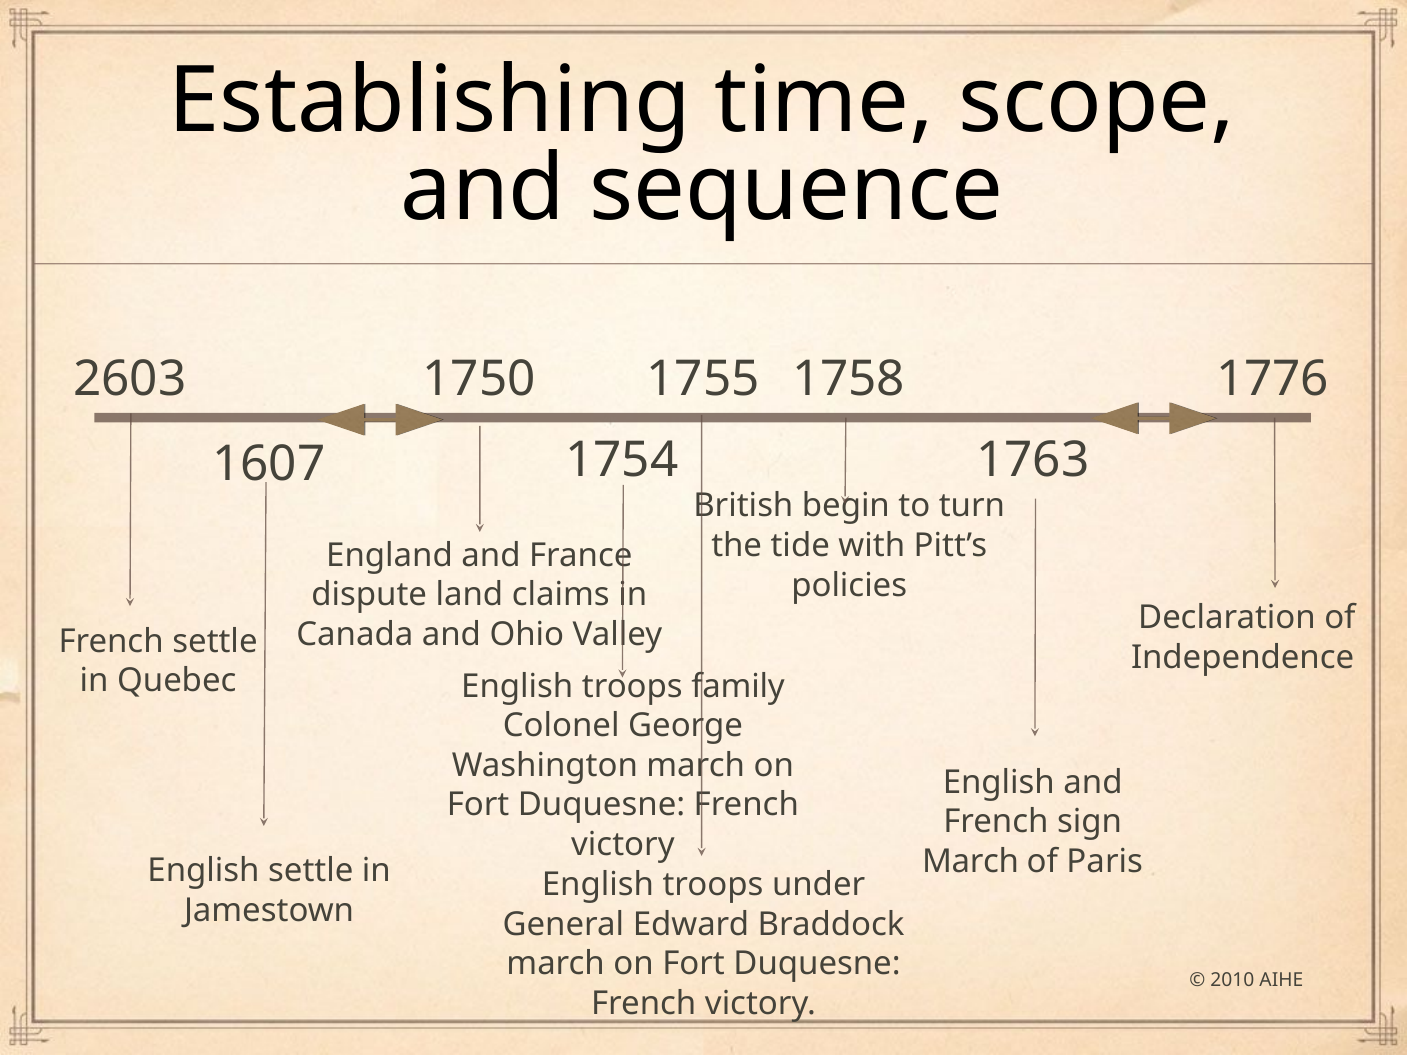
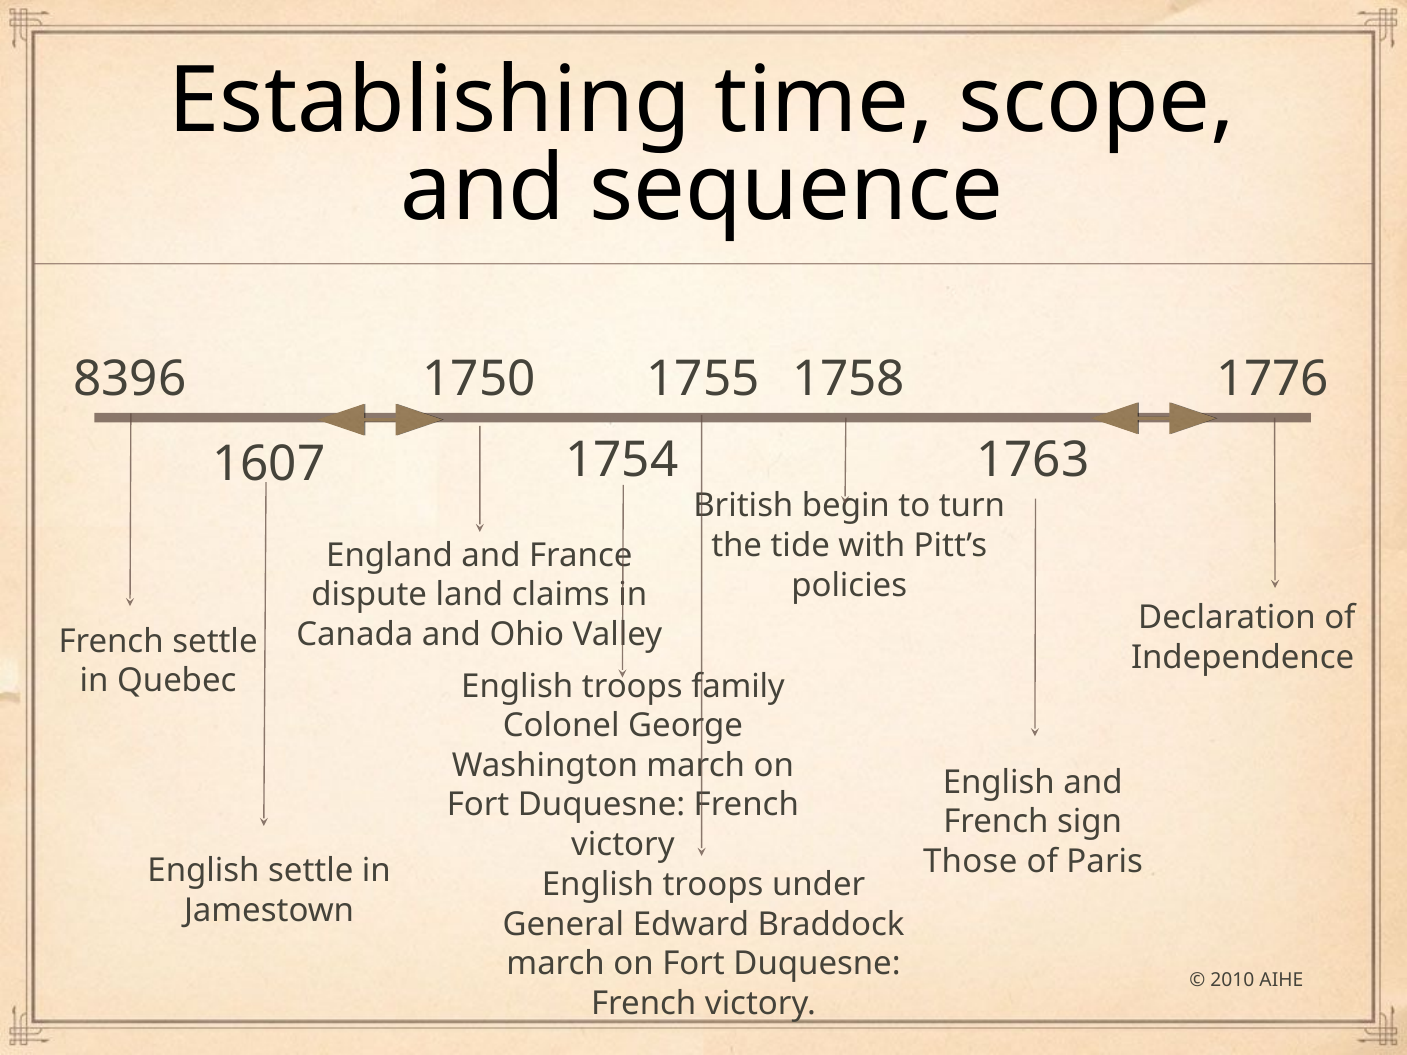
2603: 2603 -> 8396 (130, 379)
March: March -> Those (970, 861)
